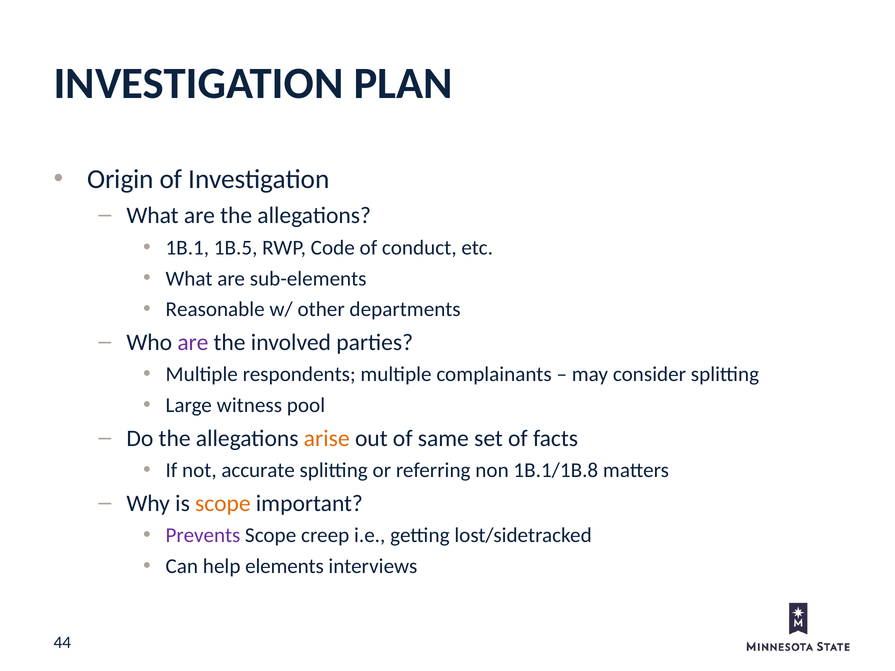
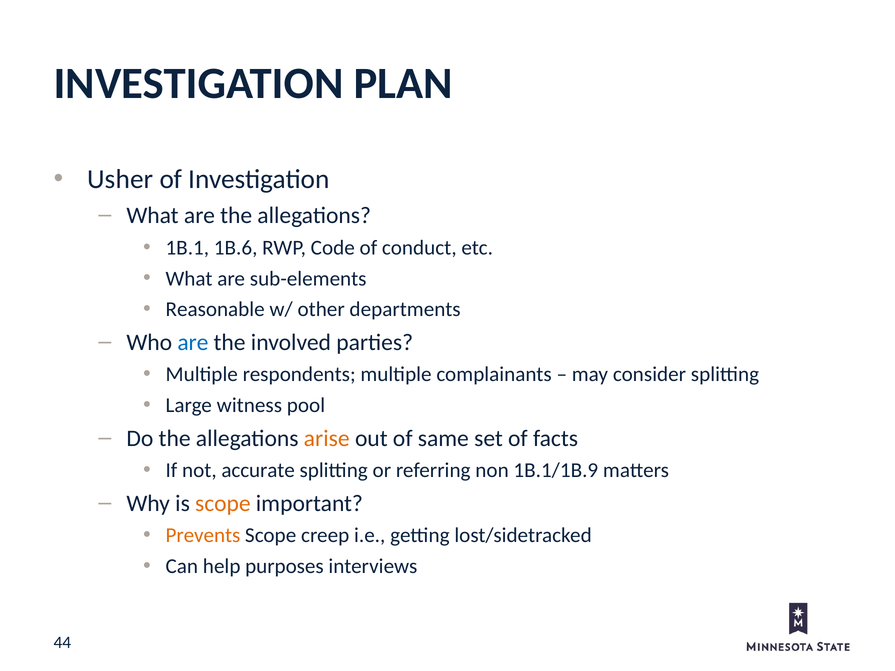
Origin: Origin -> Usher (120, 179)
1B.5: 1B.5 -> 1B.6 (236, 248)
are colour: purple -> blue (193, 342)
1B.1/1B.8: 1B.1/1B.8 -> 1B.1/1B.9 (556, 471)
Prevents colour: purple -> orange (203, 536)
elements: elements -> purposes (284, 566)
